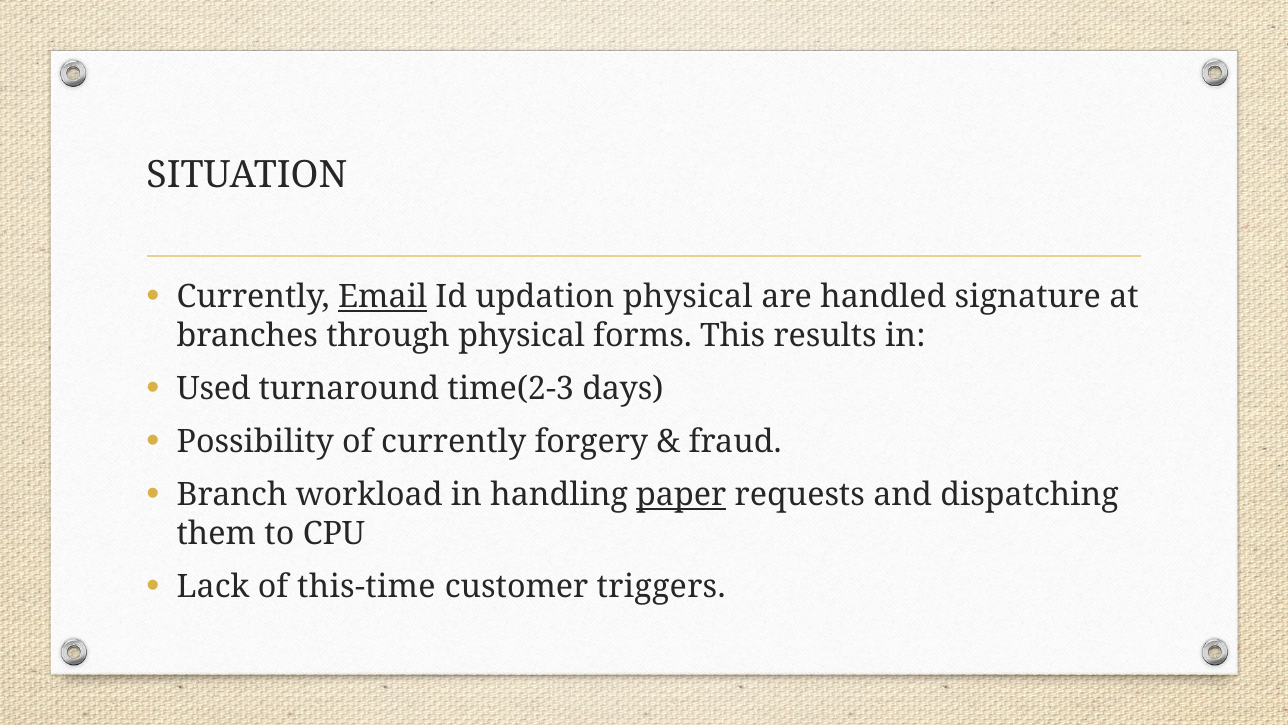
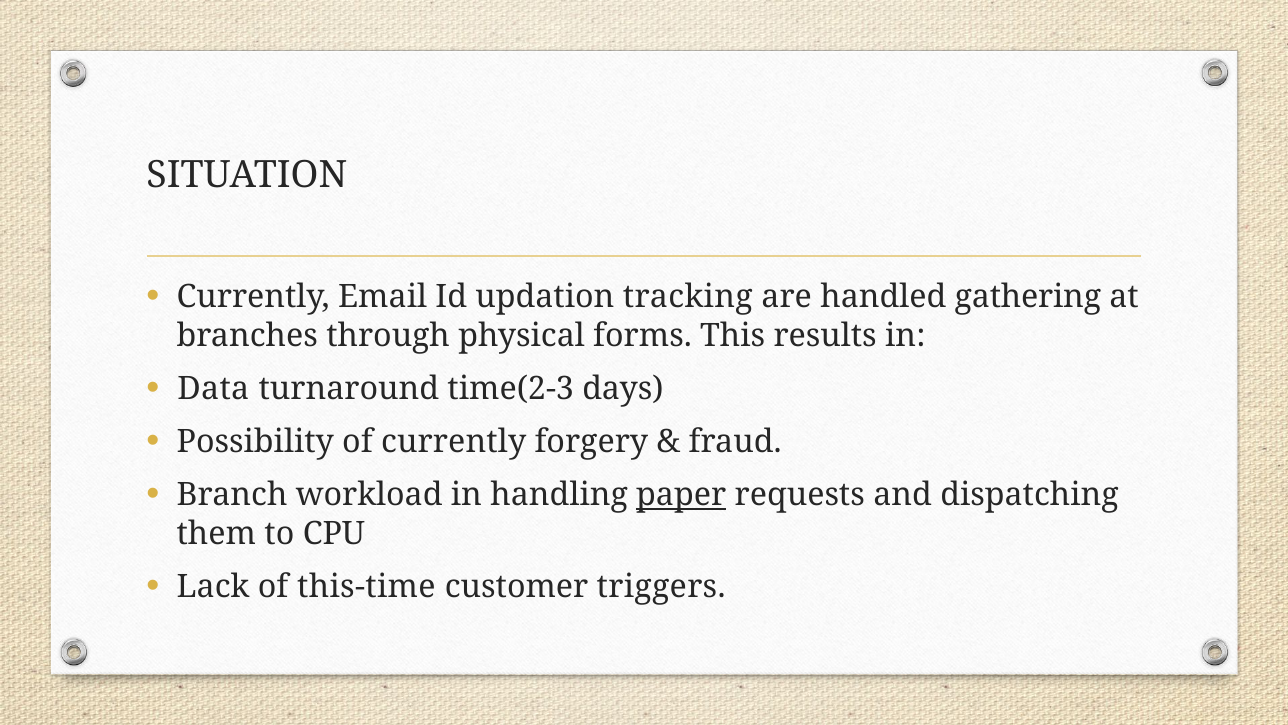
Email underline: present -> none (383, 297)
updation physical: physical -> tracking (688, 297)
signature: signature -> gathering (1028, 297)
Used: Used -> Data (213, 388)
